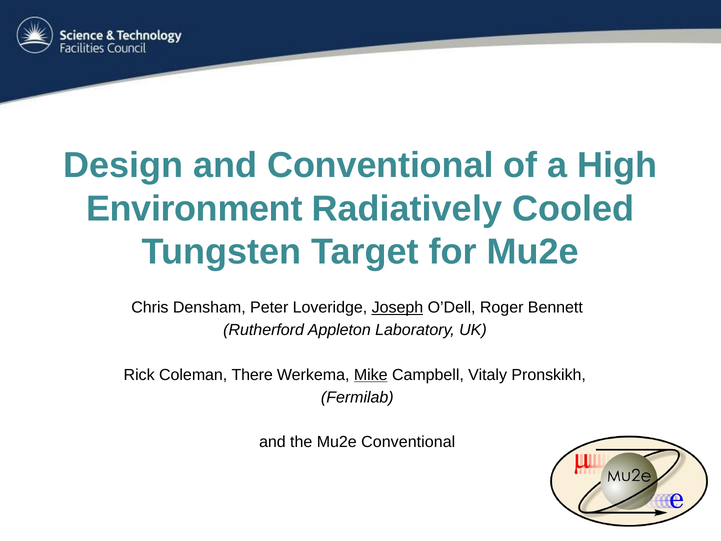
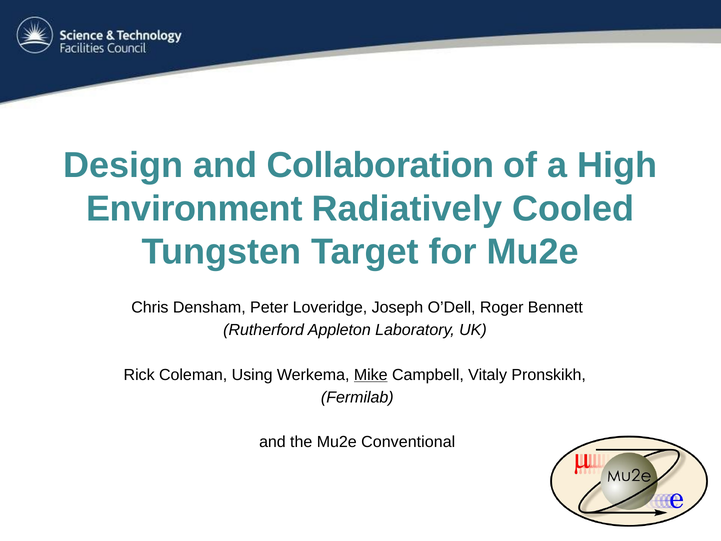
and Conventional: Conventional -> Collaboration (380, 165)
Joseph underline: present -> none (397, 307)
There: There -> Using (252, 375)
